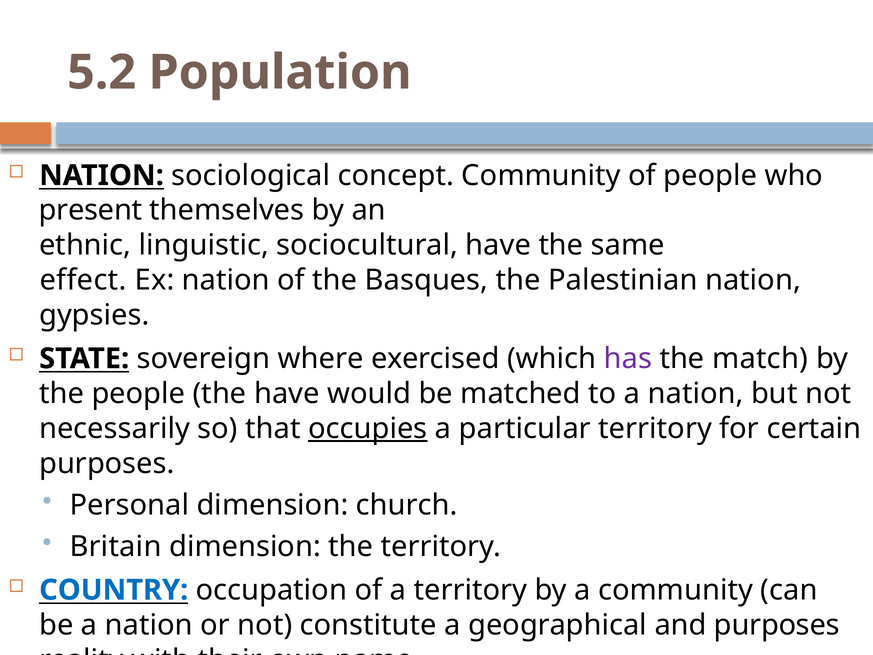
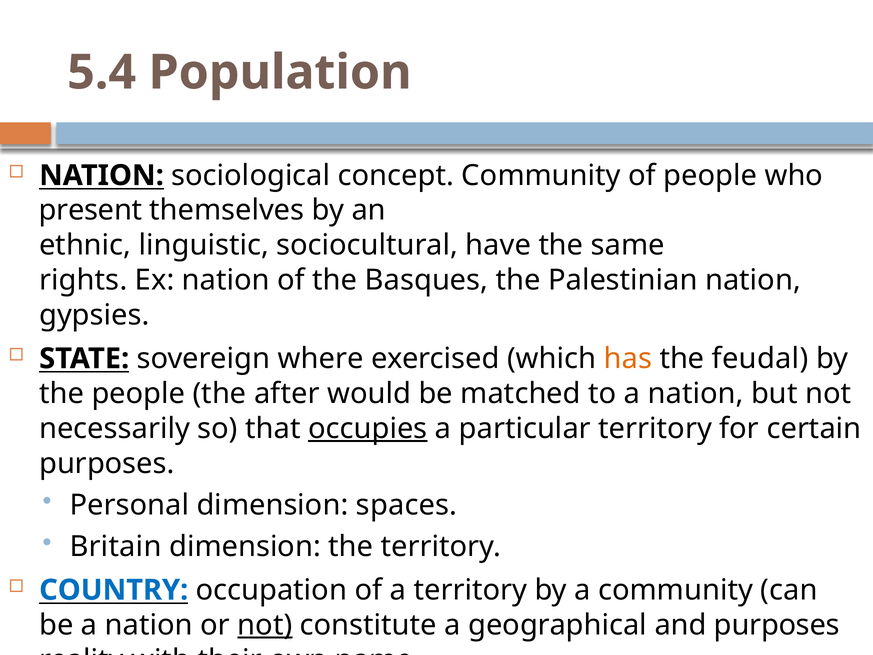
5.2: 5.2 -> 5.4 (102, 72)
effect: effect -> rights (83, 280)
has colour: purple -> orange (628, 358)
match: match -> feudal (760, 358)
the have: have -> after (287, 393)
church: church -> spaces (407, 505)
not underline: none -> present (265, 625)
